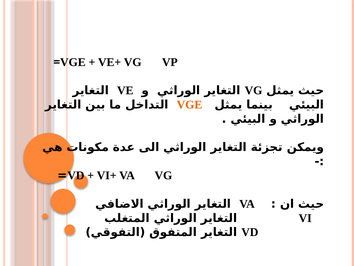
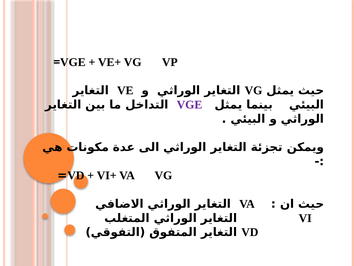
VGE colour: orange -> purple (189, 104)
